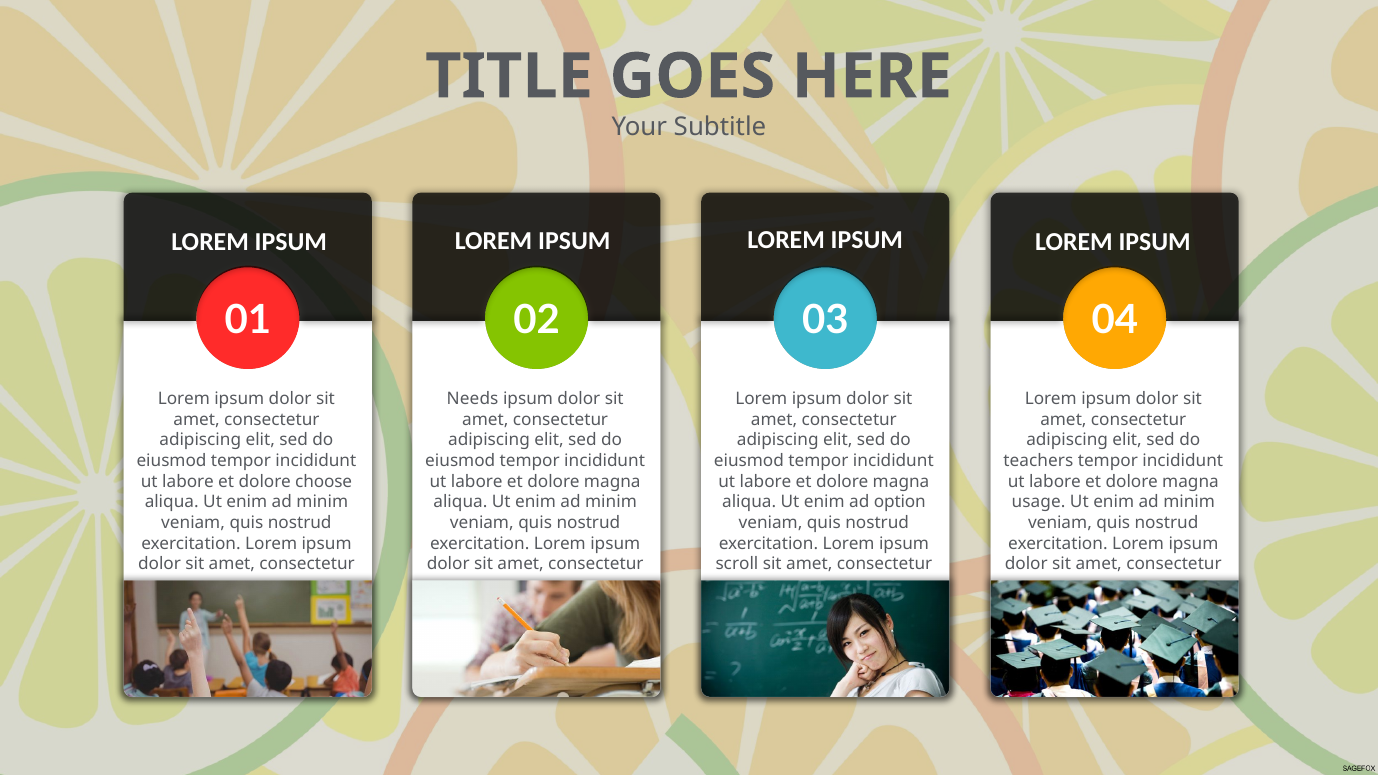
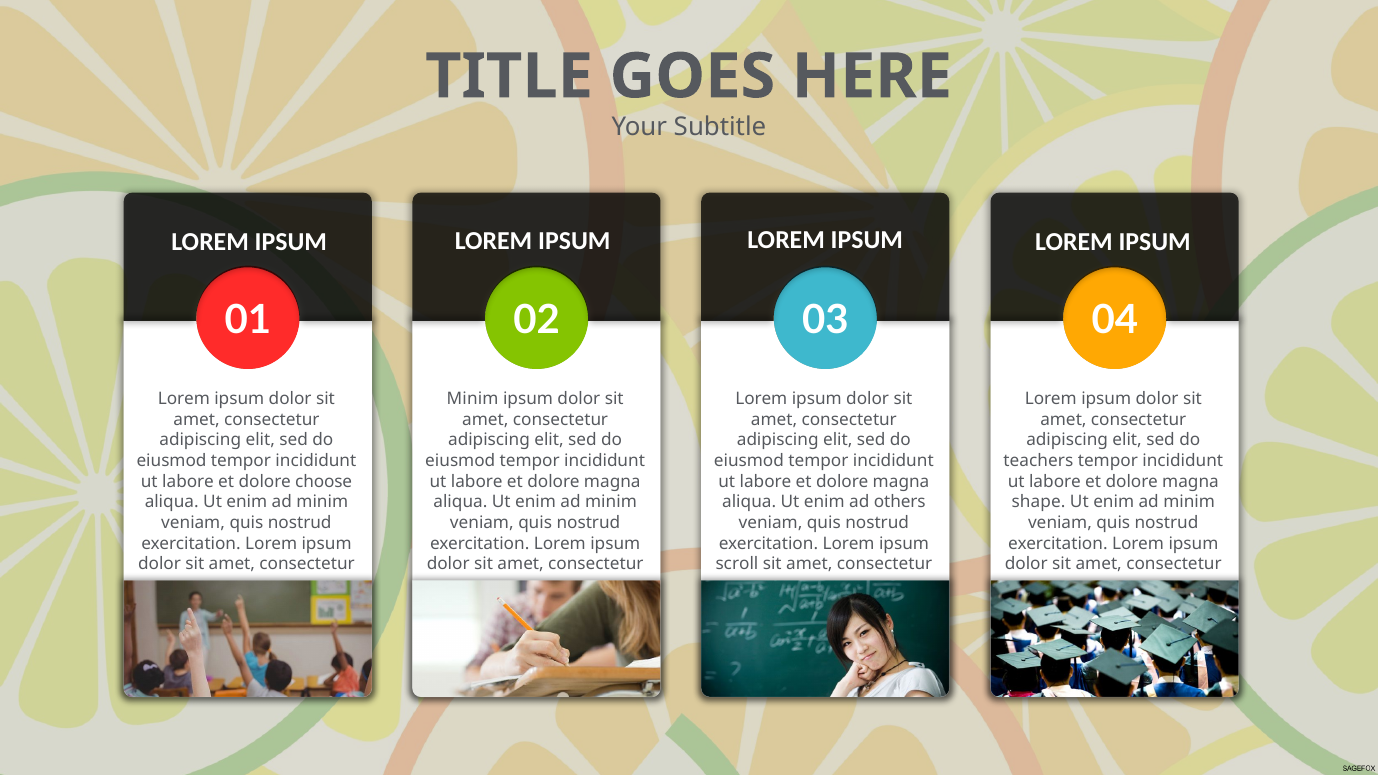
Needs: Needs -> Minim (473, 399)
option: option -> others (900, 502)
usage: usage -> shape (1039, 502)
